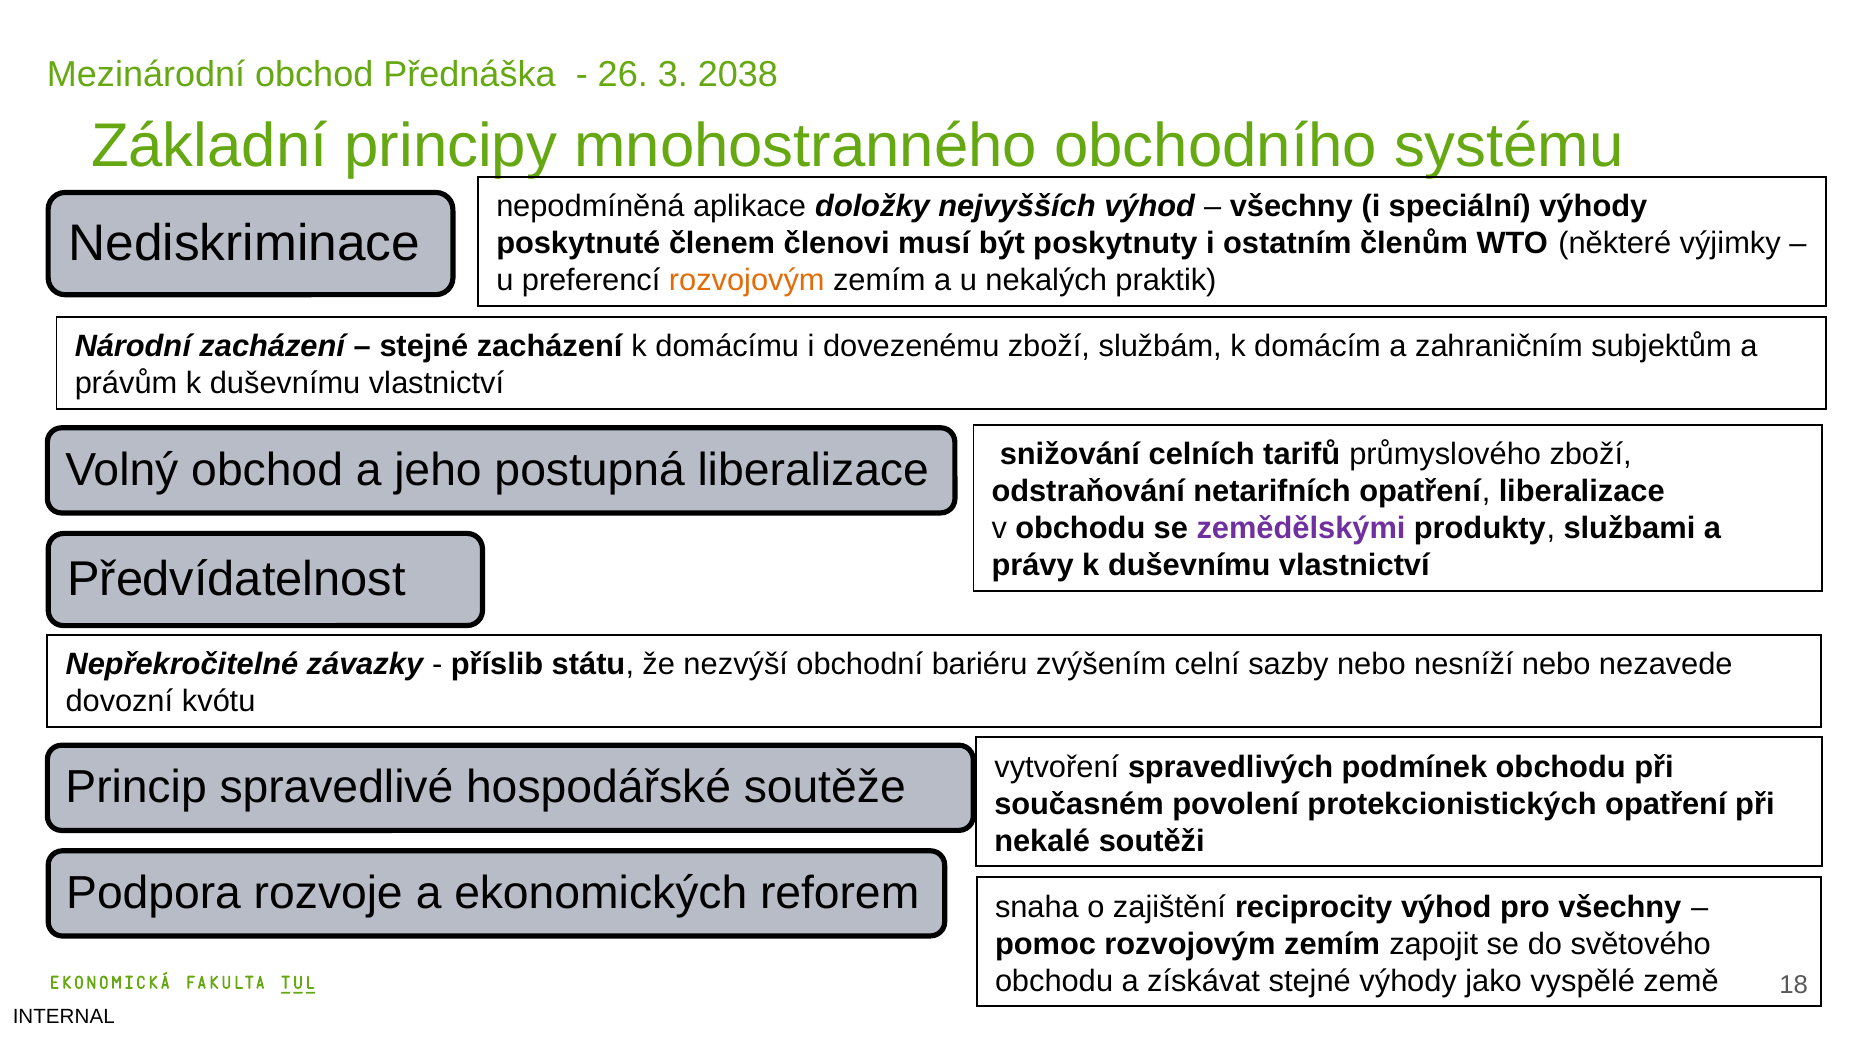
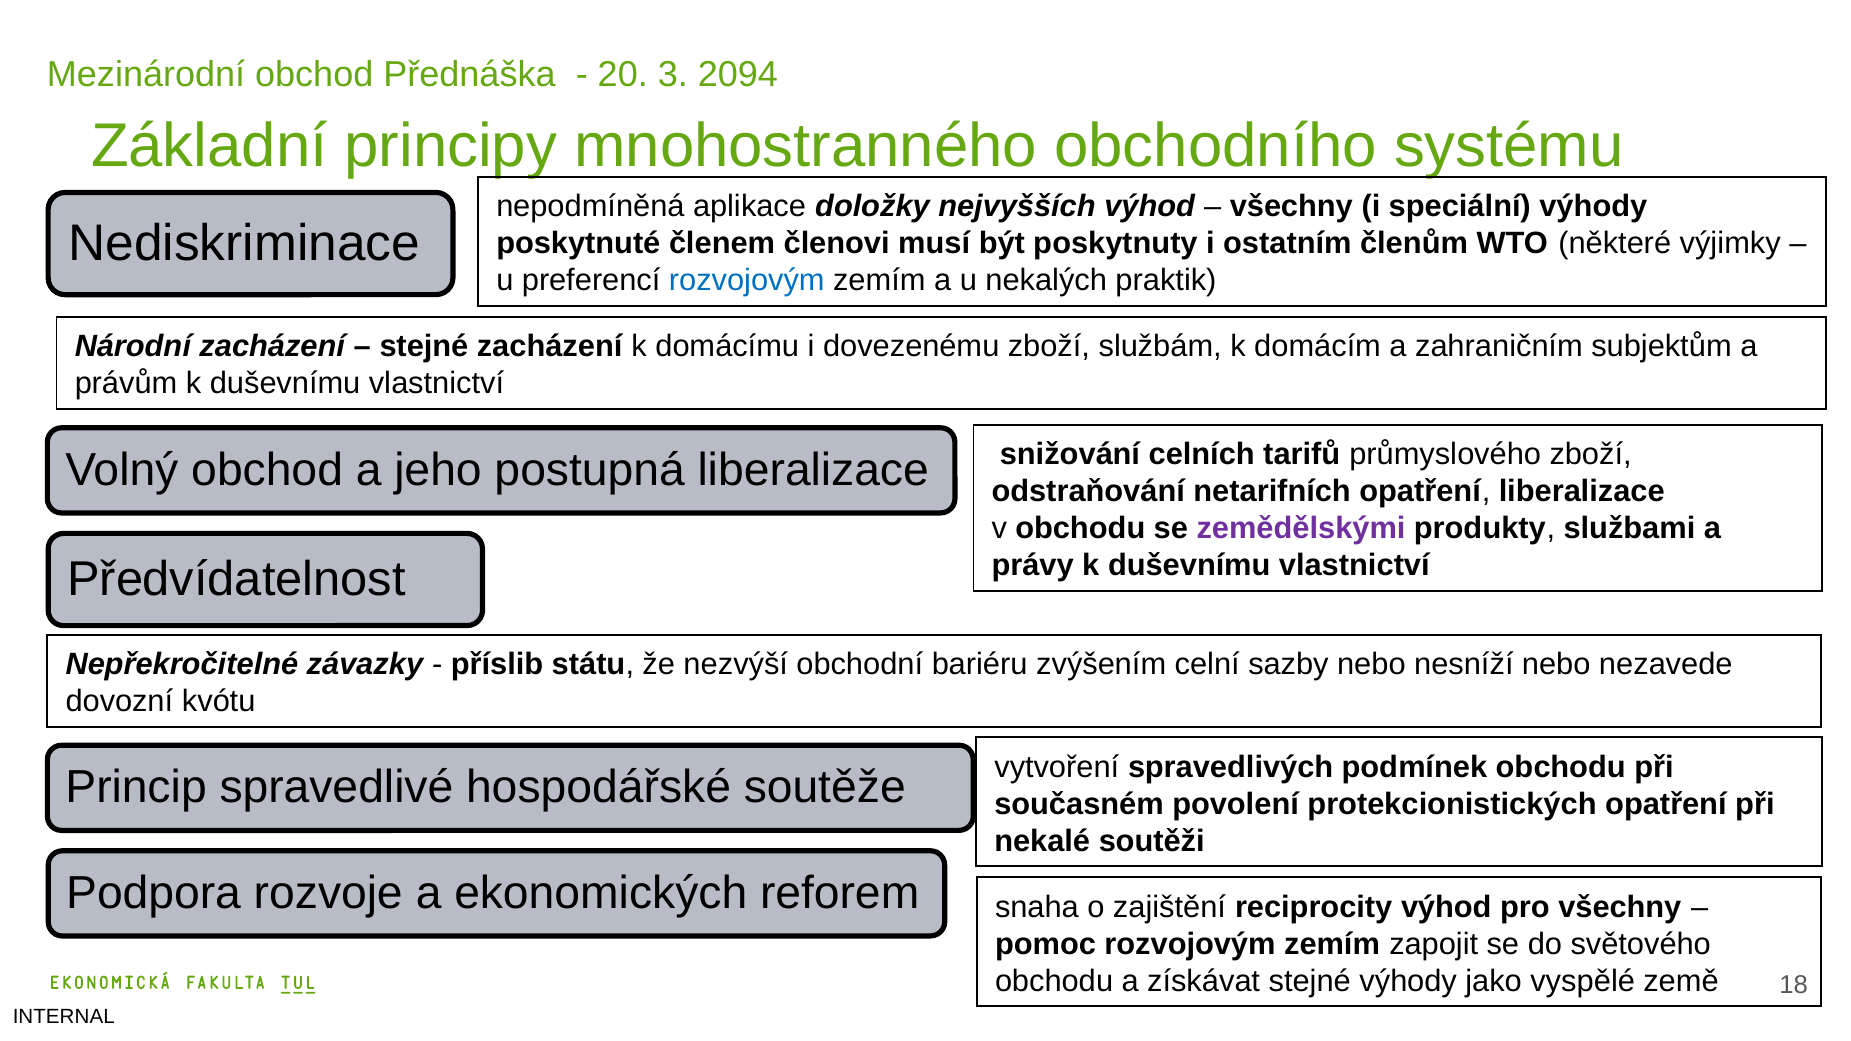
26: 26 -> 20 (623, 75)
2038: 2038 -> 2094 (738, 75)
rozvojovým colour: orange -> blue (747, 281)
